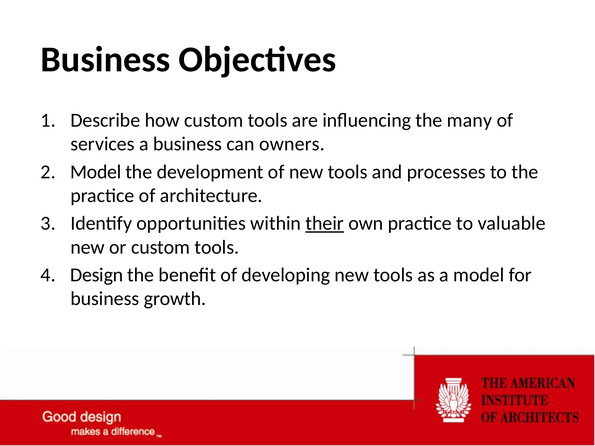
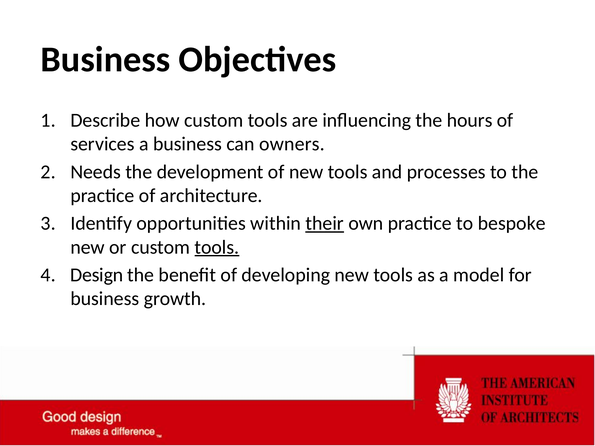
many: many -> hours (470, 120)
Model: Model -> Needs (96, 172)
valuable: valuable -> bespoke (512, 224)
tools underline: none -> present (217, 247)
